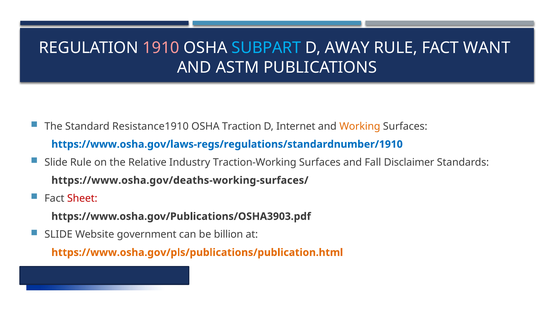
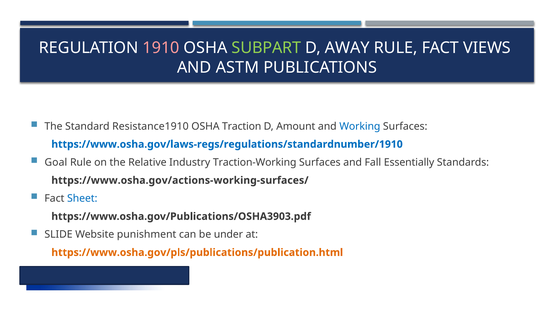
SUBPART colour: light blue -> light green (266, 48)
WANT: WANT -> VIEWS (487, 48)
Internet: Internet -> Amount (296, 126)
Working colour: orange -> blue (360, 126)
Slide: Slide -> Goal (56, 162)
Disclaimer: Disclaimer -> Essentially (409, 162)
https://www.osha.gov/deaths-working-surfaces/: https://www.osha.gov/deaths-working-surfaces/ -> https://www.osha.gov/actions-working-surfaces/ (180, 180)
Sheet colour: red -> blue (82, 198)
government: government -> punishment (147, 234)
billion: billion -> under (228, 234)
